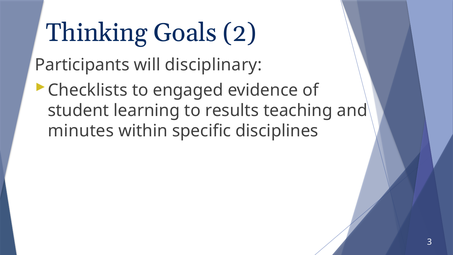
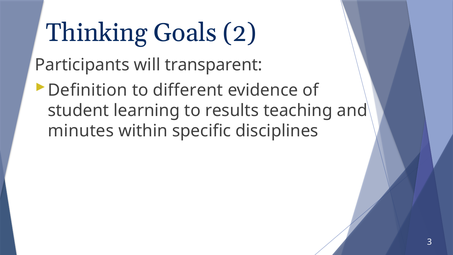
disciplinary: disciplinary -> transparent (214, 65)
Checklists: Checklists -> Definition (88, 90)
engaged: engaged -> different (188, 90)
